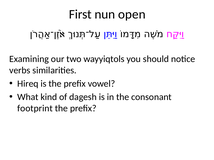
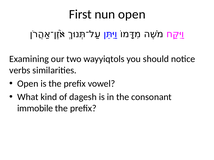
Hireq: Hireq -> Open (28, 84)
footprint: footprint -> immobile (35, 109)
